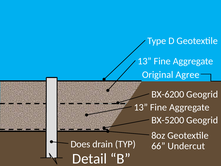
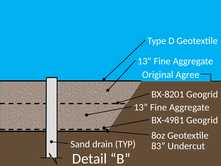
BX-6200: BX-6200 -> BX-8201 (168, 94)
BX-5200: BX-5200 -> BX-4981 (168, 120)
Does: Does -> Sand (80, 144)
66: 66 -> 83 (158, 146)
